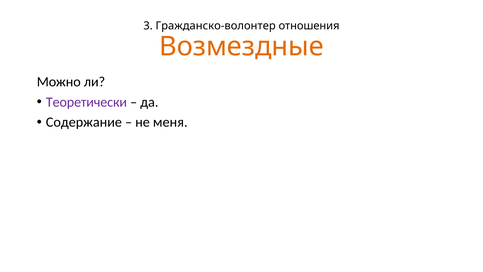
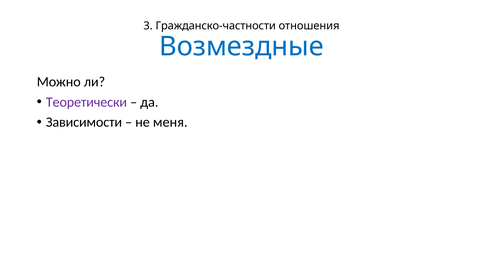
Гражданско-волонтер: Гражданско-волонтер -> Гражданско-частности (216, 26)
Возмездные colour: orange -> blue (241, 47)
Содержание: Содержание -> Зависимости (84, 122)
